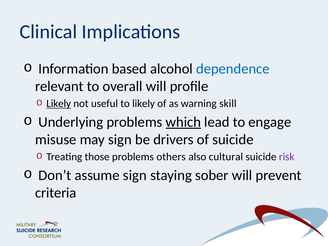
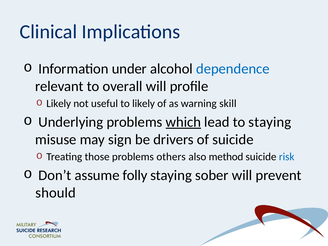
based: based -> under (129, 69)
Likely underline: present -> none (59, 104)
to engage: engage -> staying (270, 122)
cultural: cultural -> method (226, 157)
risk colour: purple -> blue (287, 157)
assume sign: sign -> folly (135, 175)
criteria: criteria -> should (56, 193)
